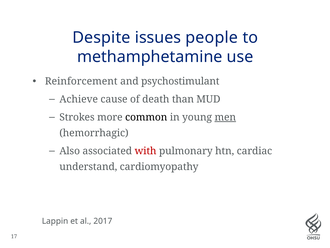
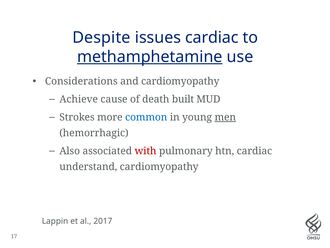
issues people: people -> cardiac (212, 37)
methamphetamine underline: none -> present (150, 57)
Reinforcement: Reinforcement -> Considerations (81, 81)
and psychostimulant: psychostimulant -> cardiomyopathy (180, 81)
than: than -> built (183, 99)
common colour: black -> blue (146, 117)
